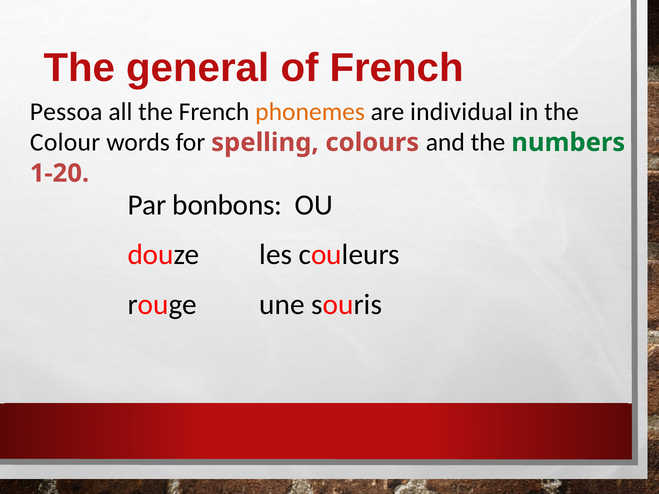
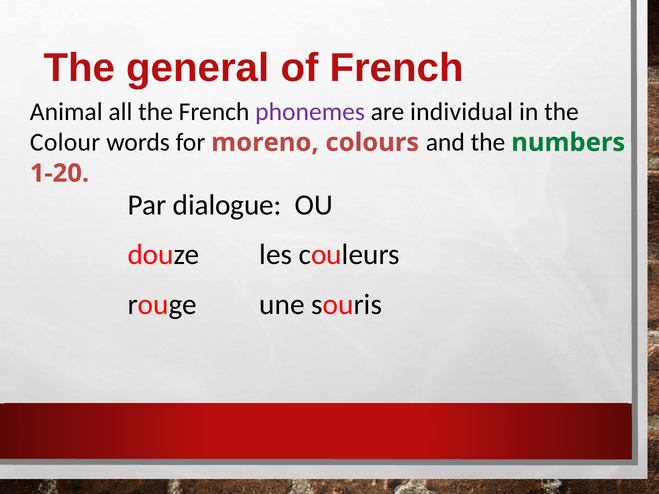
Pessoa: Pessoa -> Animal (66, 112)
phonemes colour: orange -> purple (310, 112)
spelling: spelling -> moreno (265, 143)
bonbons: bonbons -> dialogue (227, 205)
